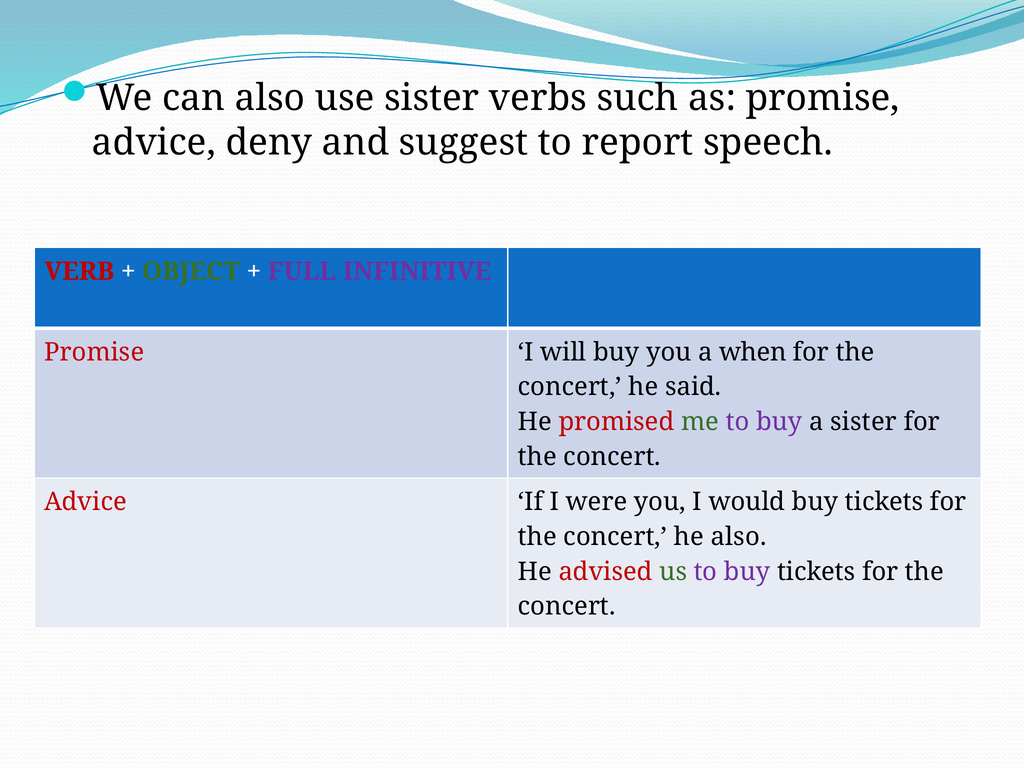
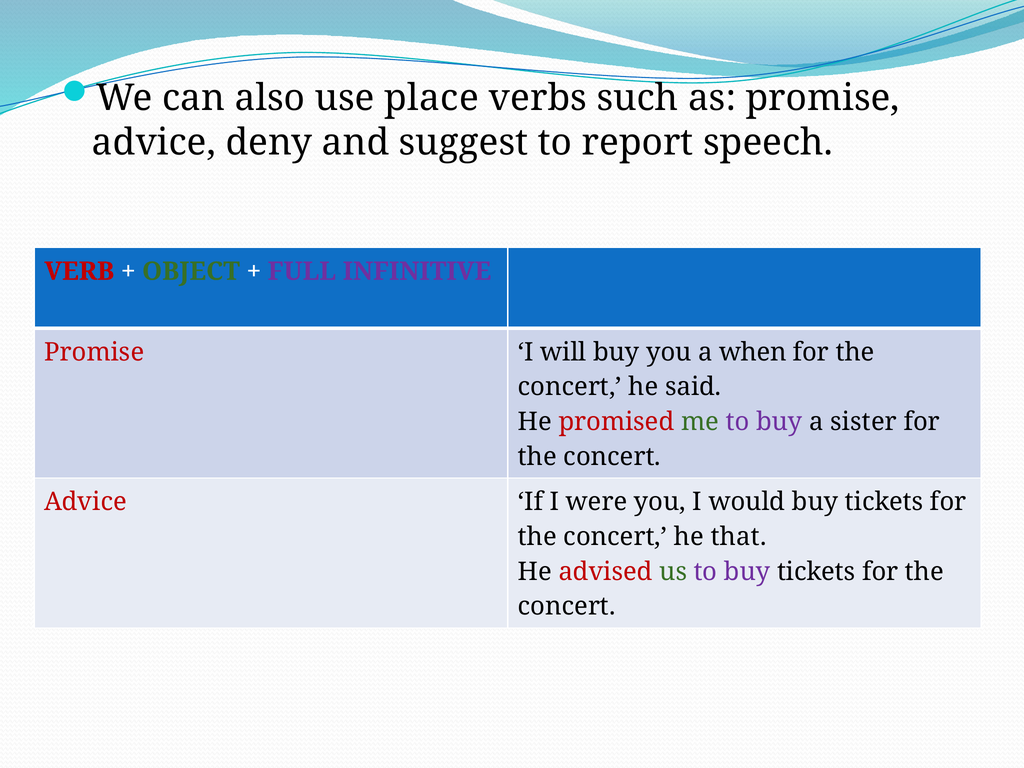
use sister: sister -> place (432, 98)
he also: also -> that (739, 537)
